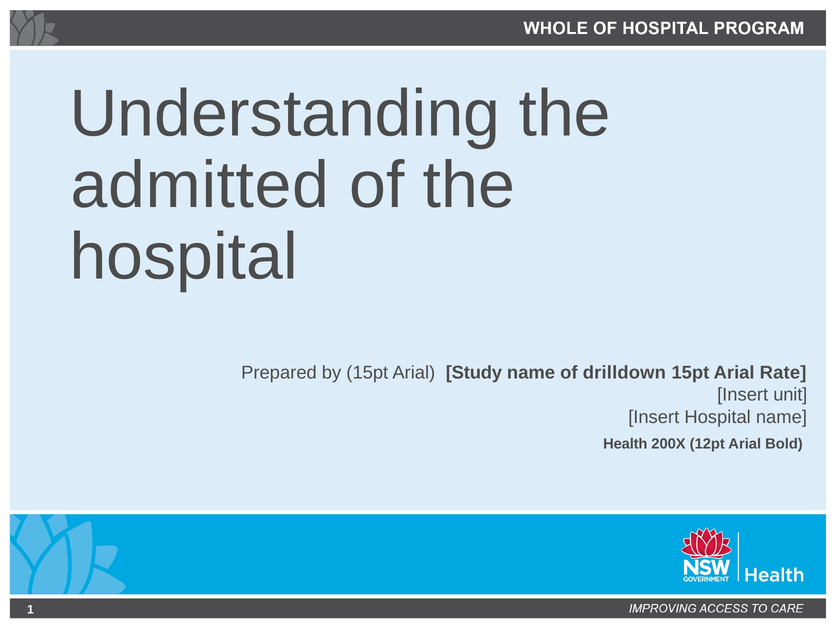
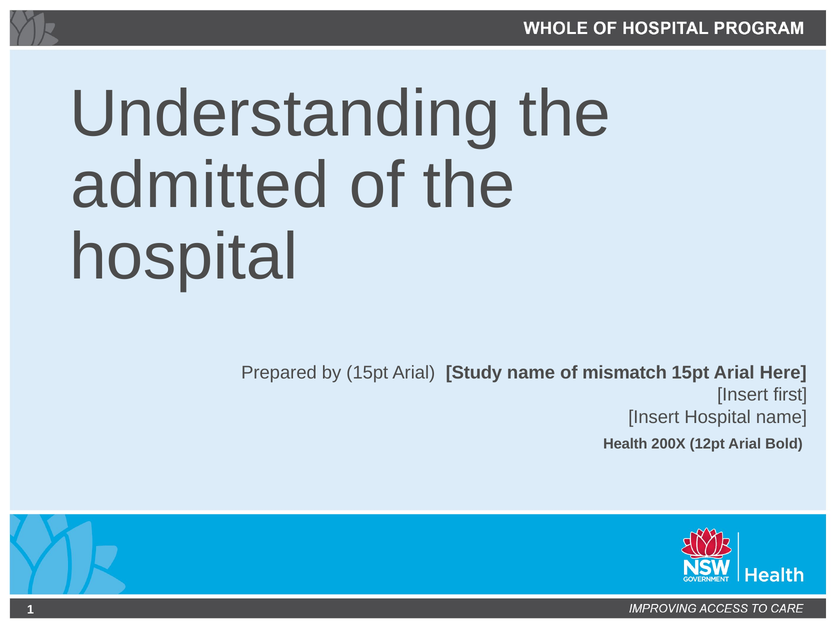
drilldown: drilldown -> mismatch (625, 373)
Rate: Rate -> Here (783, 373)
unit: unit -> first (790, 395)
